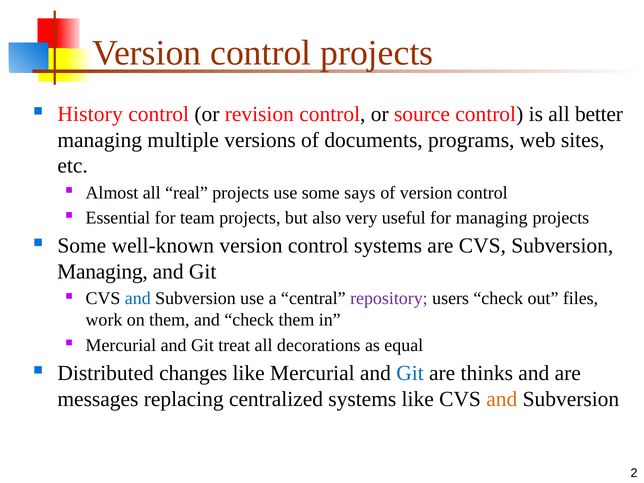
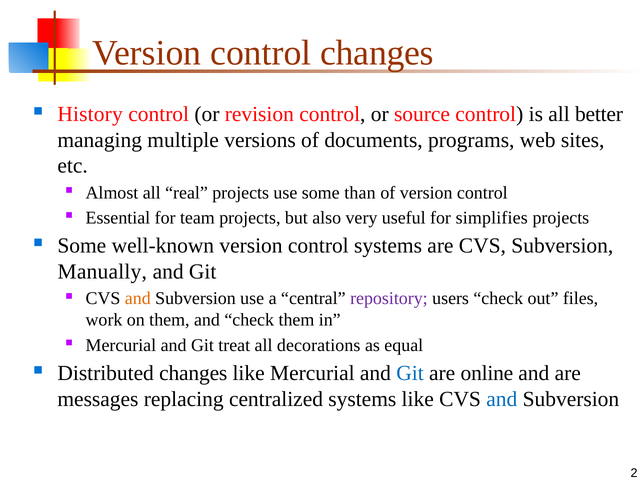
control projects: projects -> changes (377, 53)
says: says -> than (360, 193)
for managing: managing -> simplifies (492, 218)
Managing: Managing -> Manually (102, 272)
and colour: blue -> orange (138, 299)
thinks: thinks -> online (487, 373)
and colour: orange -> blue (502, 399)
